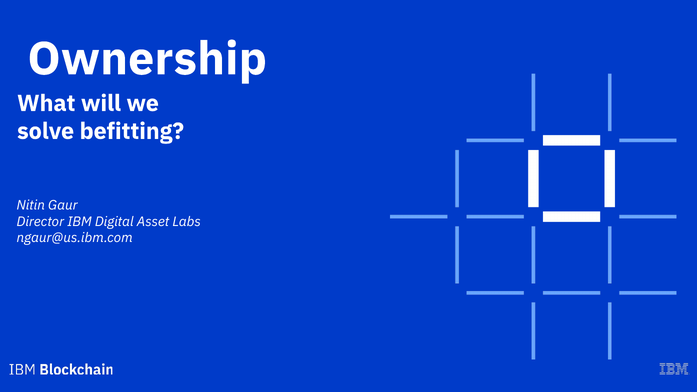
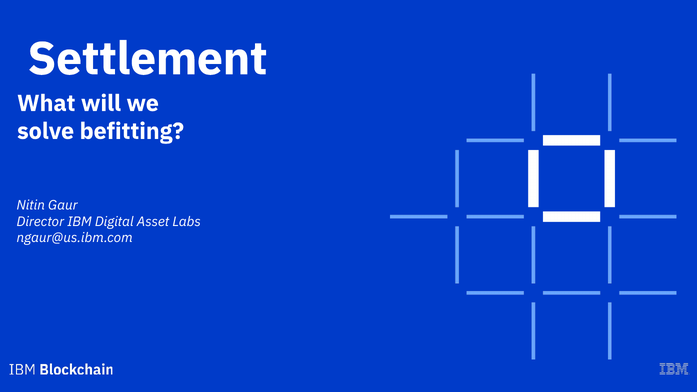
Ownership: Ownership -> Settlement (148, 59)
